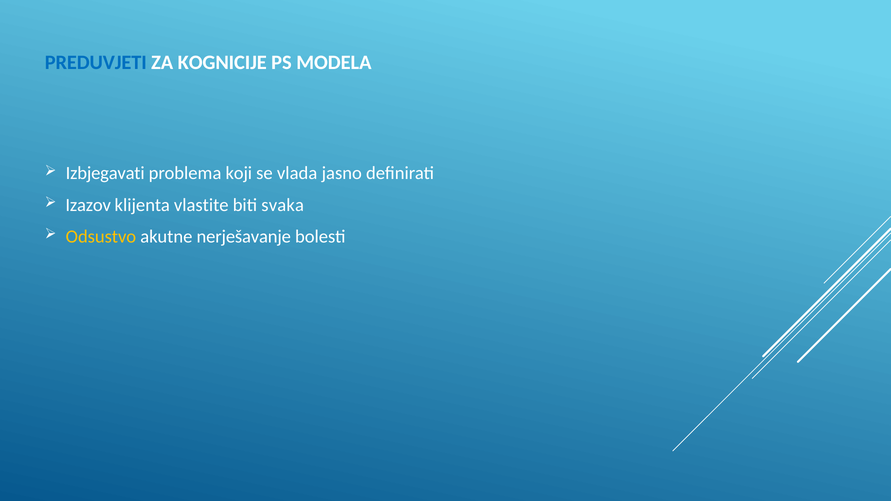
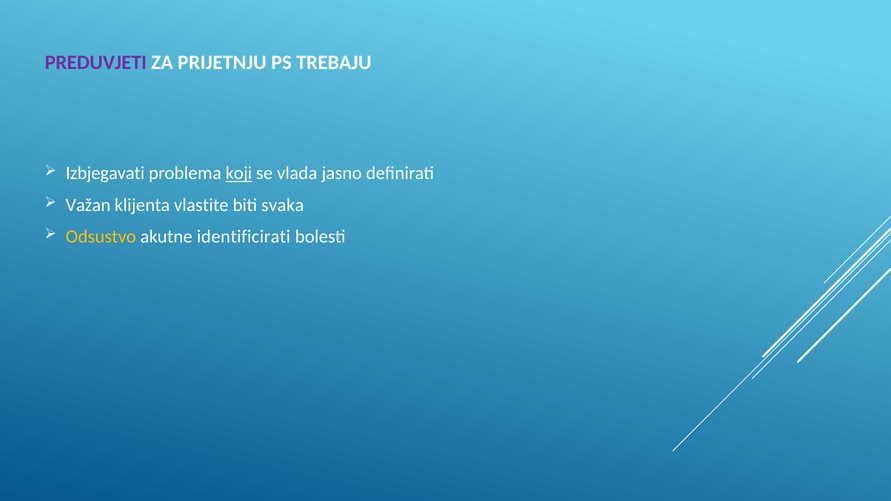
PREDUVJETI colour: blue -> purple (96, 63)
KOGNICIJE: KOGNICIJE -> PRIJETNJU (222, 63)
MODELA: MODELA -> TREBAJU (334, 63)
koji underline: none -> present (239, 173)
Izazov: Izazov -> Važan (88, 205)
nerješavanje: nerješavanje -> identificirati (244, 237)
